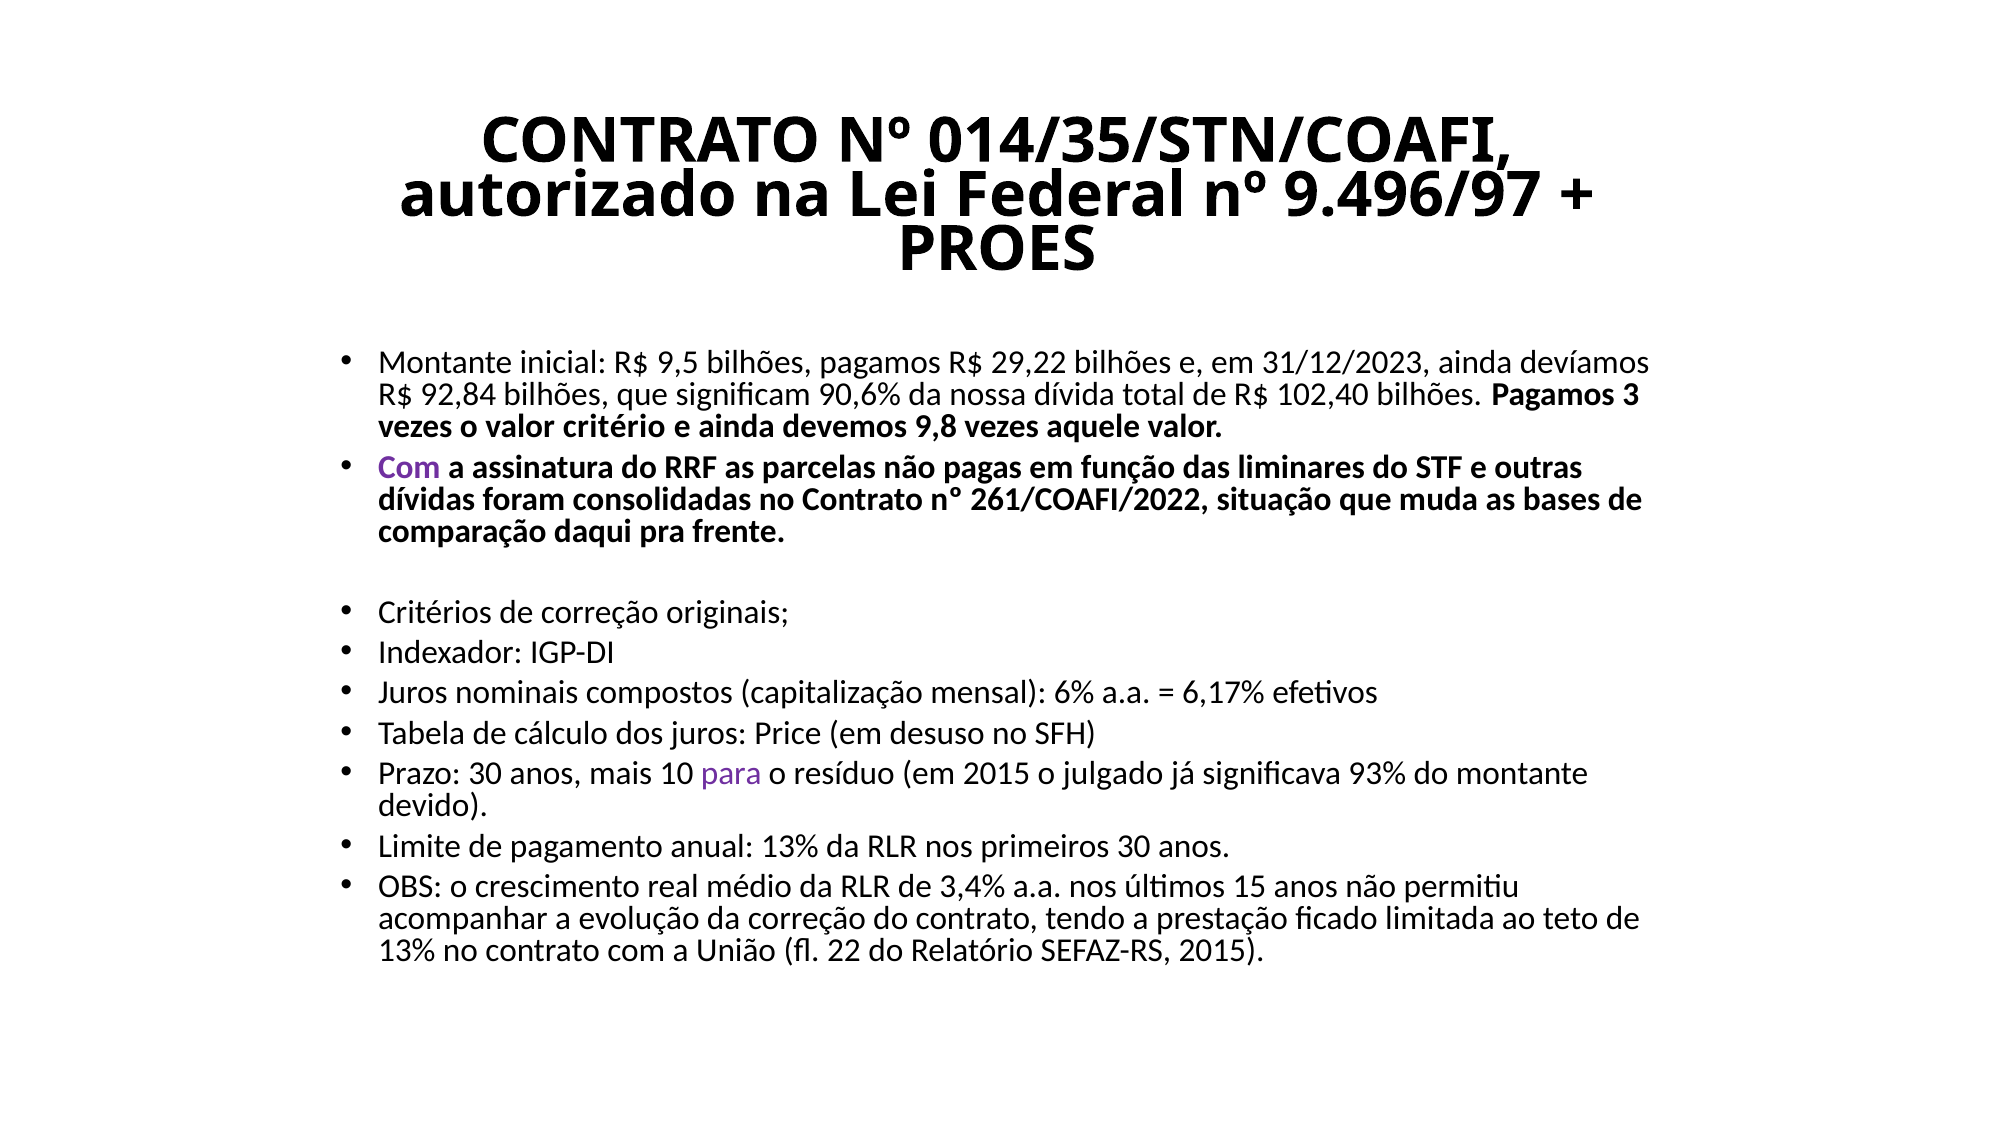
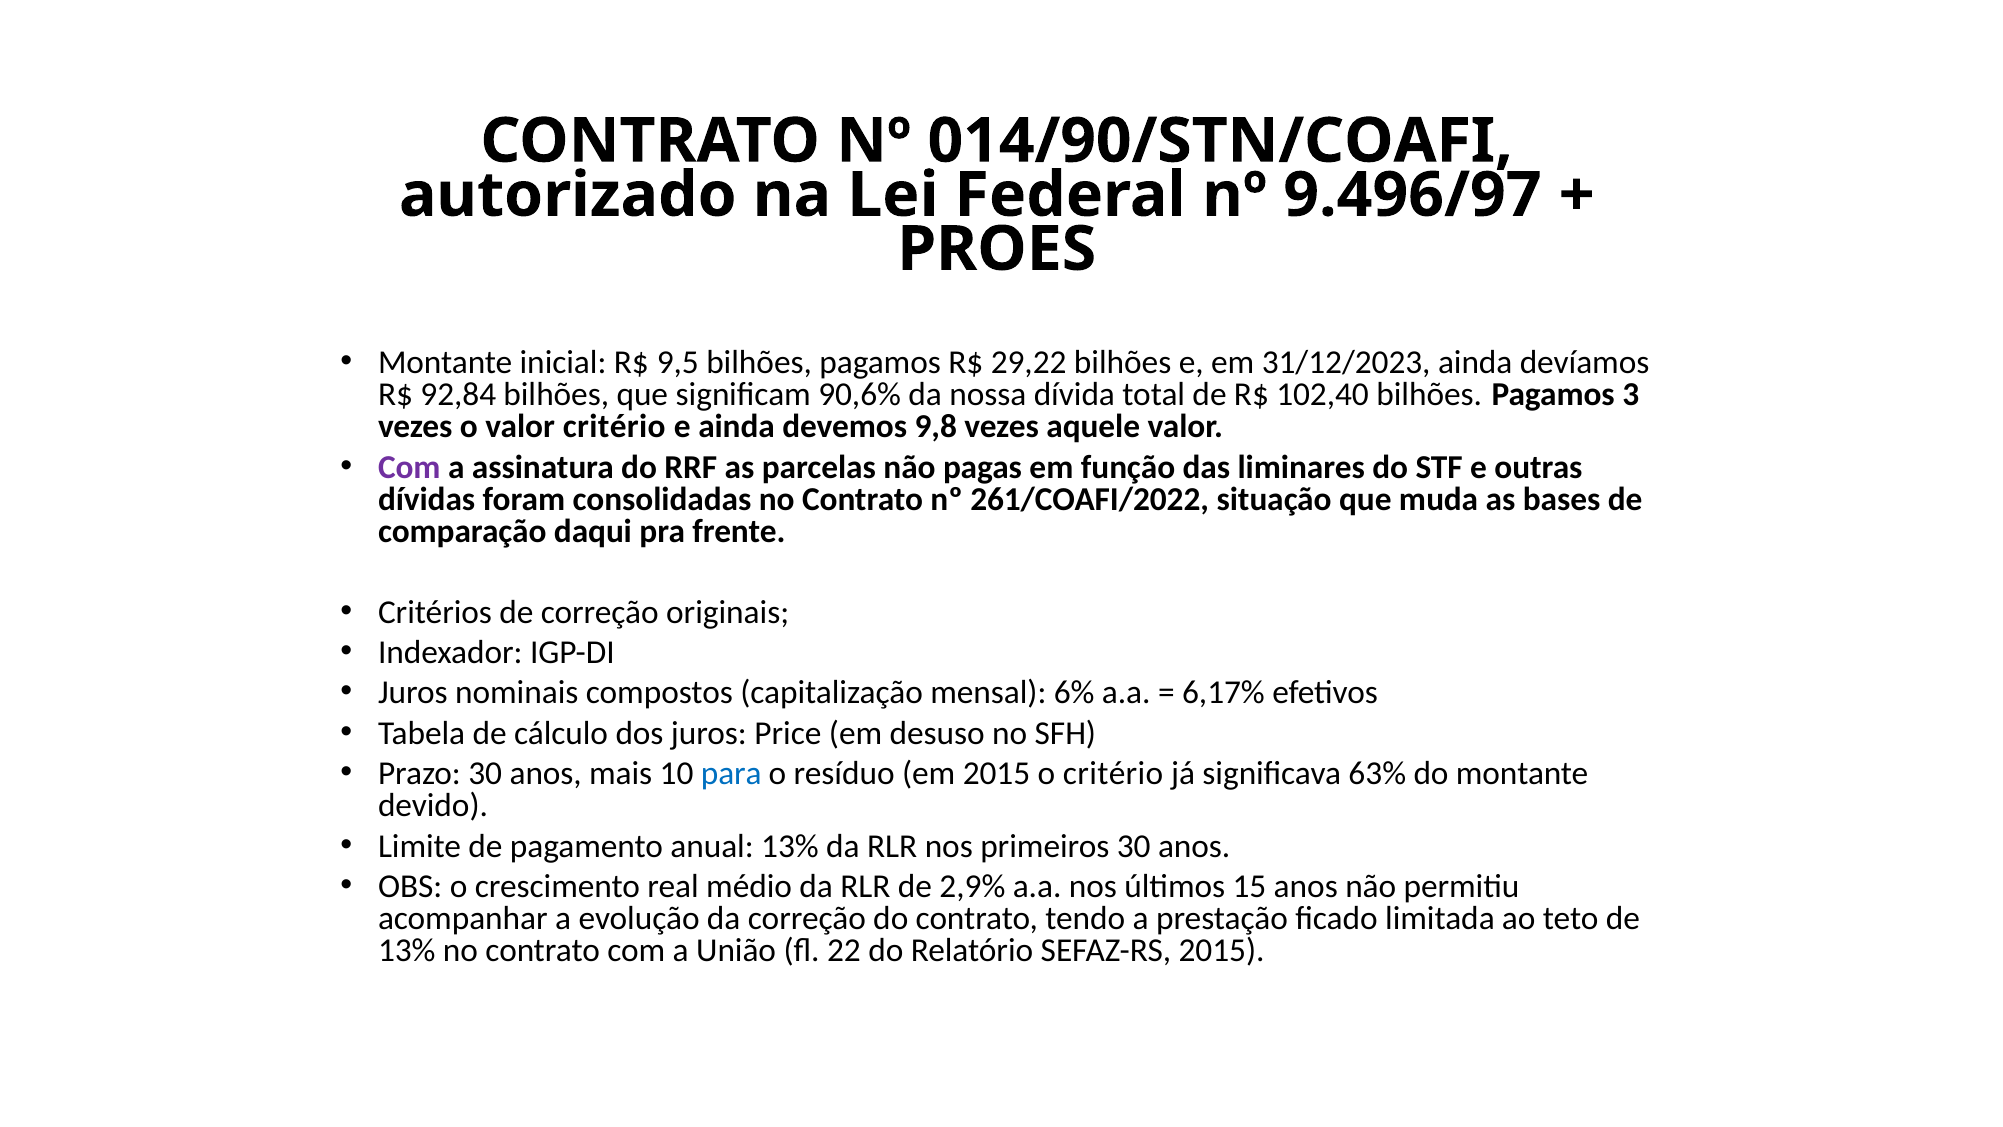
014/35/STN/COAFI: 014/35/STN/COAFI -> 014/90/STN/COAFI (1220, 141)
para colour: purple -> blue (731, 773)
o julgado: julgado -> critério (1113, 773)
93%: 93% -> 63% (1377, 773)
3,4%: 3,4% -> 2,9% (972, 886)
